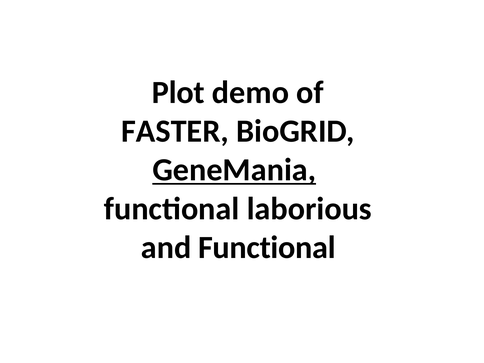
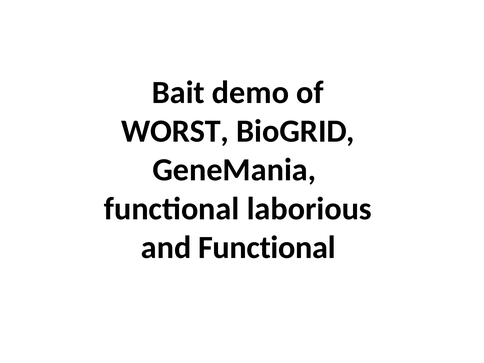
Plot: Plot -> Bait (178, 93)
FASTER: FASTER -> WORST (175, 131)
GeneMania underline: present -> none (234, 170)
